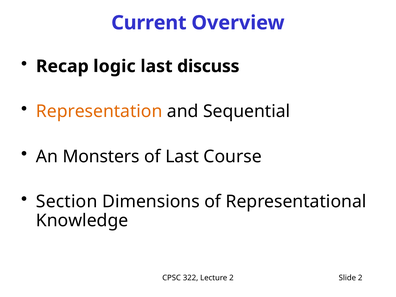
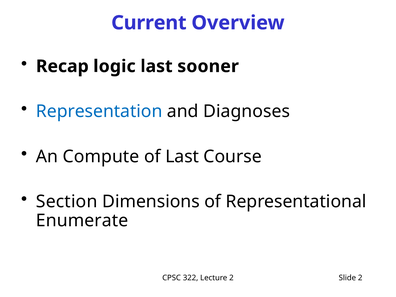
discuss: discuss -> sooner (208, 66)
Representation colour: orange -> blue (99, 111)
Sequential: Sequential -> Diagnoses (247, 111)
Monsters: Monsters -> Compute (101, 156)
Knowledge: Knowledge -> Enumerate (82, 221)
